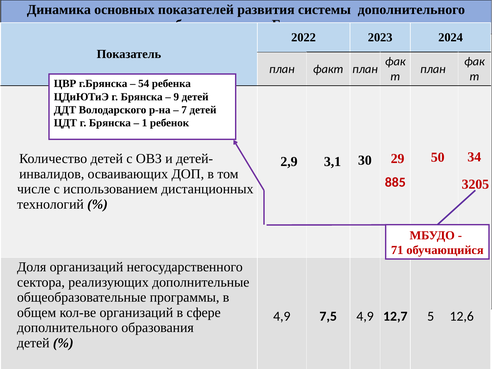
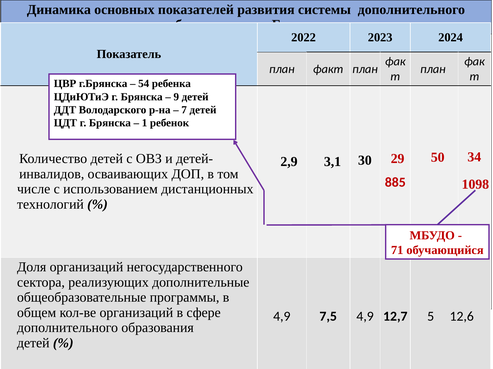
3205: 3205 -> 1098 (475, 185)
